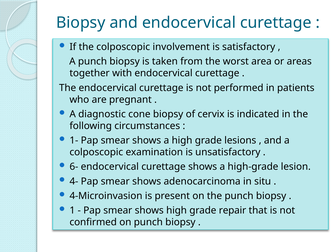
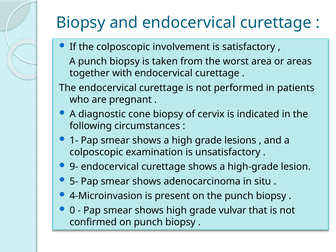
6-: 6- -> 9- (74, 167)
4-: 4- -> 5- (74, 181)
1: 1 -> 0 (72, 210)
repair: repair -> vulvar (233, 210)
